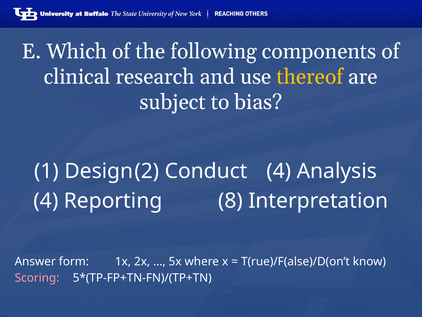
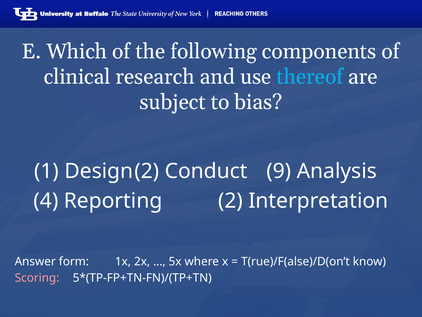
thereof colour: yellow -> light blue (310, 77)
Conduct 4: 4 -> 9 (279, 171)
8: 8 -> 2 (231, 200)
